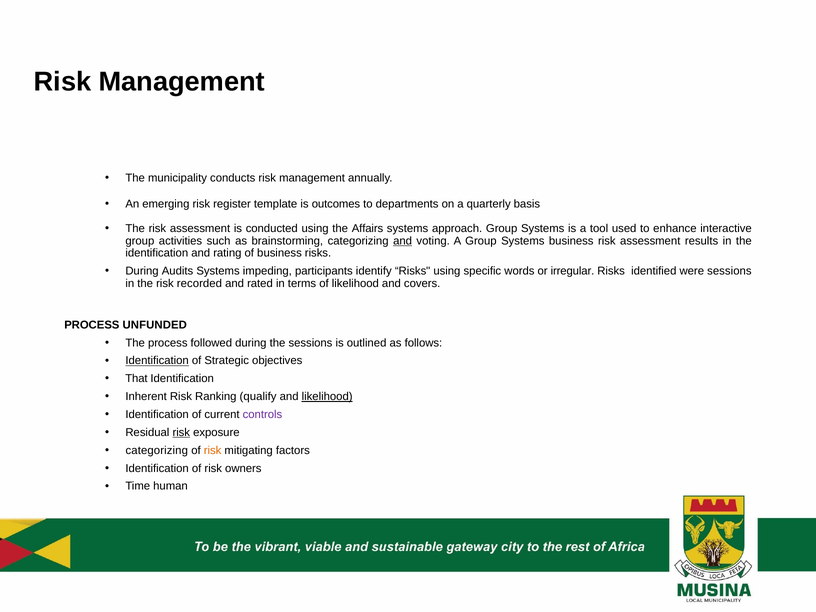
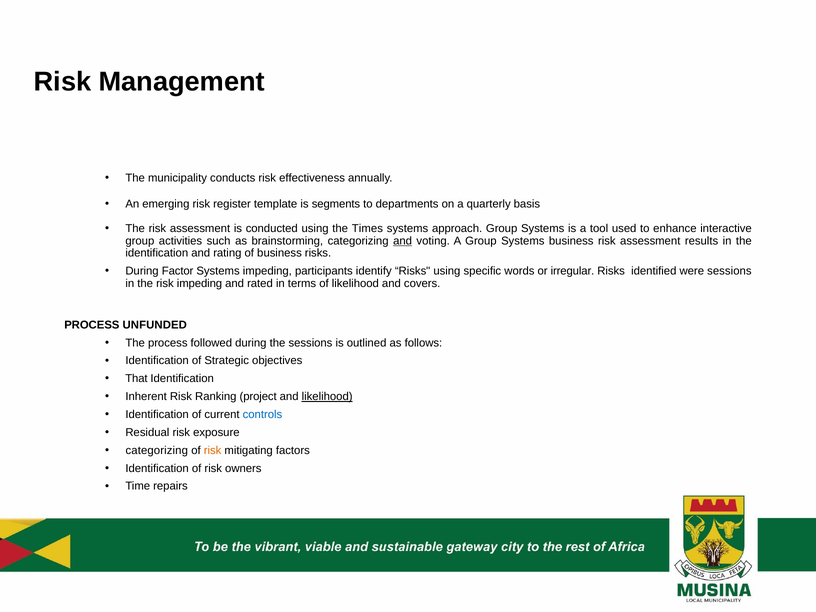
conducts risk management: management -> effectiveness (312, 178)
outcomes: outcomes -> segments (336, 204)
Affairs: Affairs -> Times (367, 229)
Audits: Audits -> Factor (178, 271)
risk recorded: recorded -> impeding (199, 283)
Identification underline: present -> none (157, 361)
qualify: qualify -> project (258, 397)
controls colour: purple -> blue (262, 415)
risk underline: present -> none (181, 432)
human: human -> repairs (170, 486)
